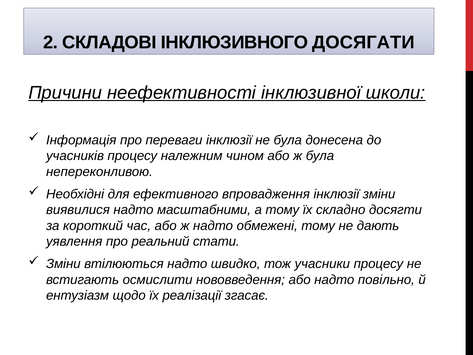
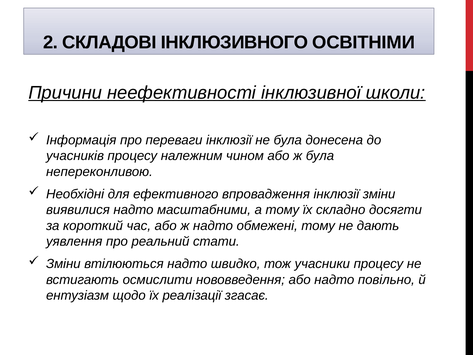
ДОСЯГАТИ: ДОСЯГАТИ -> ОСВІТНІМИ (364, 42)
